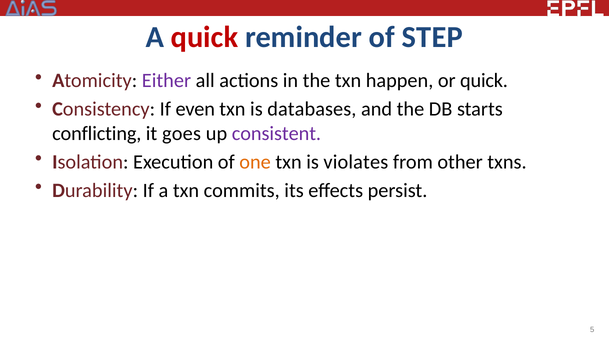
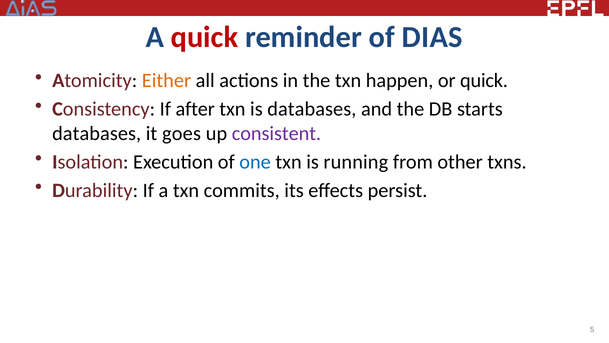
STEP: STEP -> DIAS (432, 37)
Either colour: purple -> orange (166, 81)
even: even -> after (195, 109)
conflicting: conflicting -> databases (97, 133)
one colour: orange -> blue (255, 162)
violates: violates -> running (356, 162)
